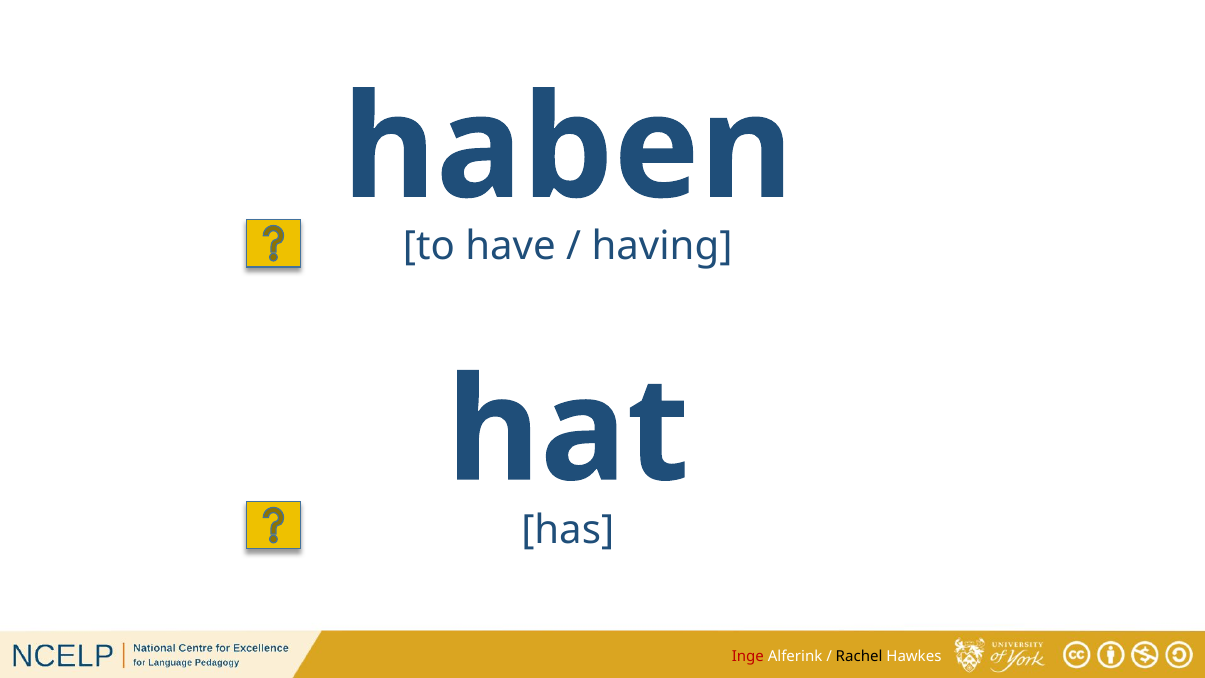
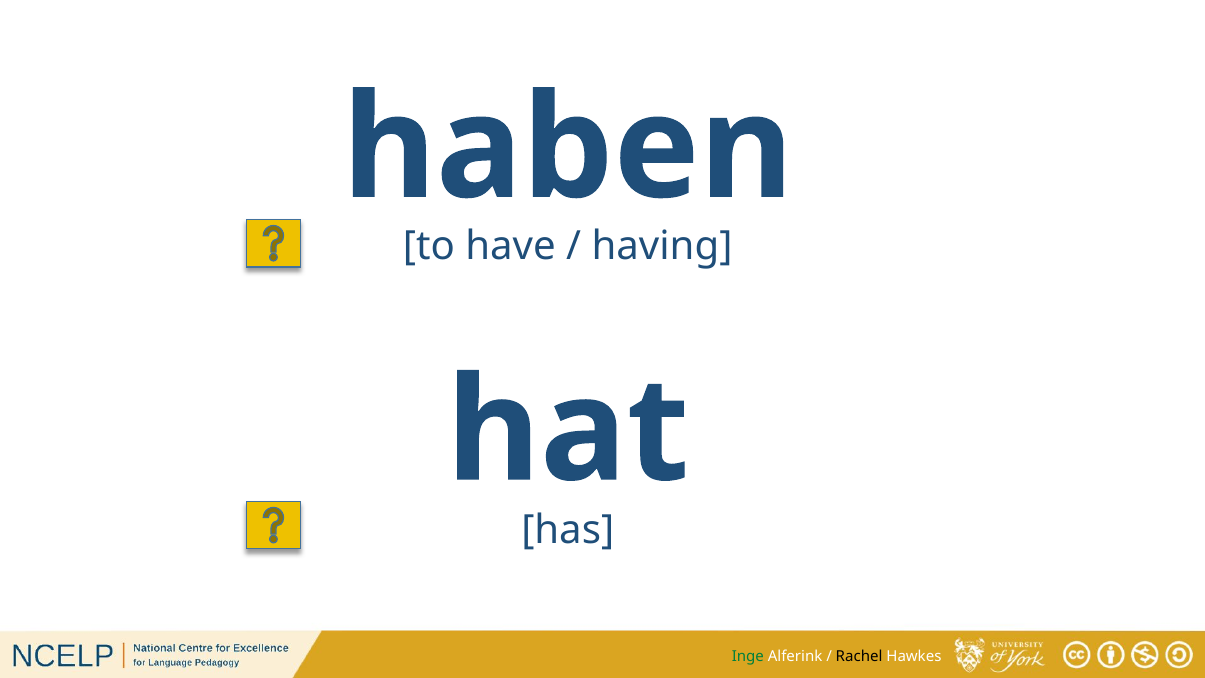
Inge colour: red -> green (748, 656)
